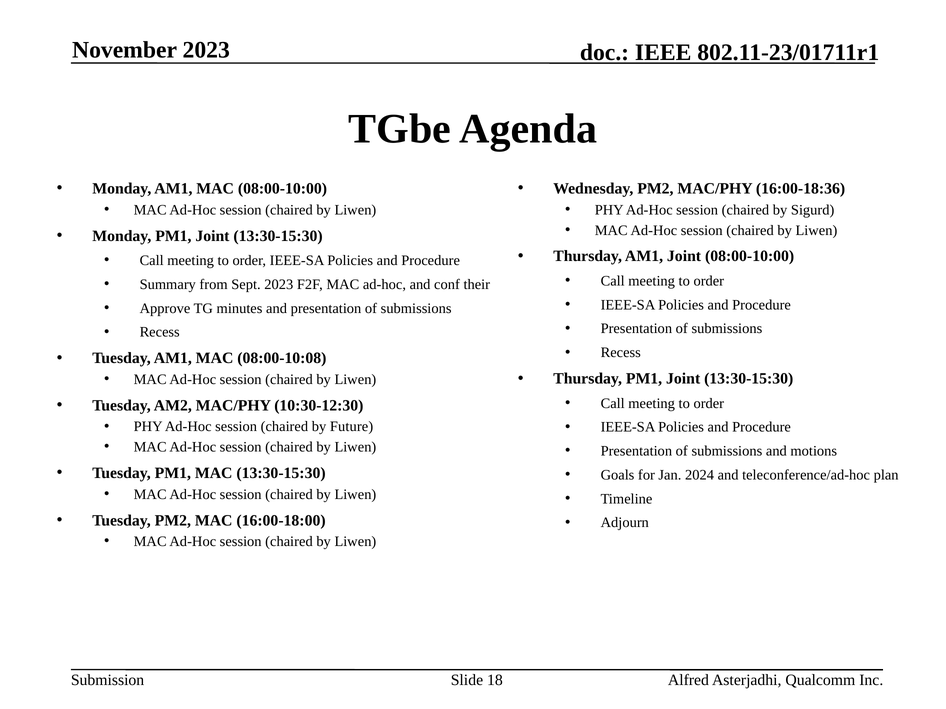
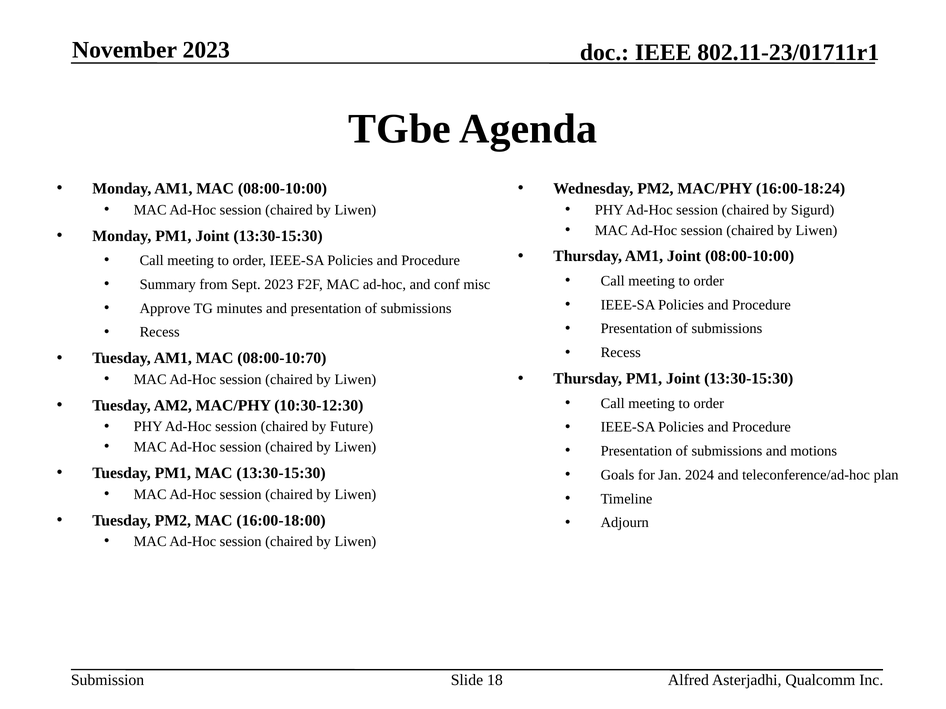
16:00-18:36: 16:00-18:36 -> 16:00-18:24 (801, 189)
their: their -> misc (477, 285)
08:00-10:08: 08:00-10:08 -> 08:00-10:70 (282, 358)
